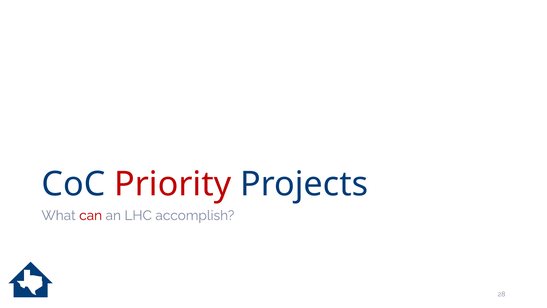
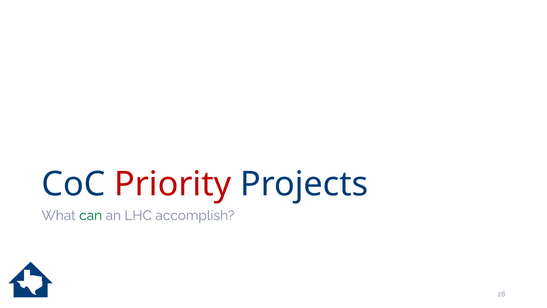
can colour: red -> green (91, 215)
